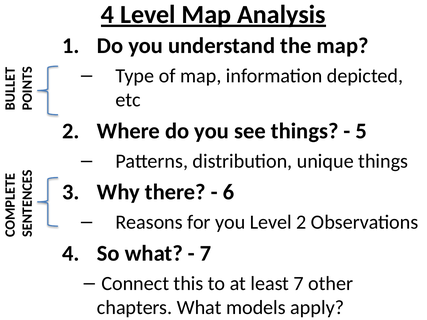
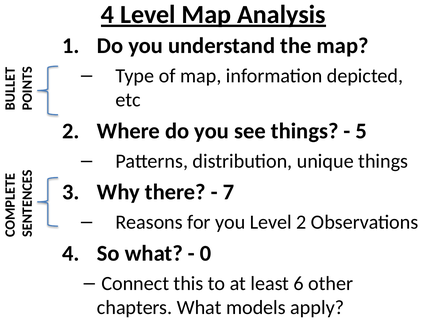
6: 6 -> 7 (228, 192)
7: 7 -> 0 (206, 253)
least 7: 7 -> 6 (299, 284)
